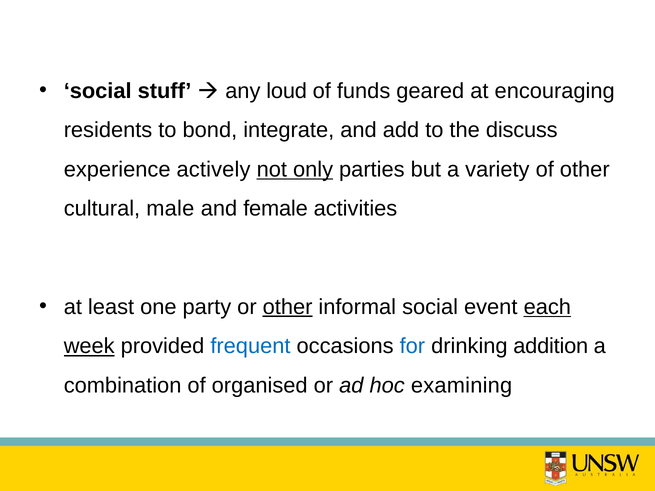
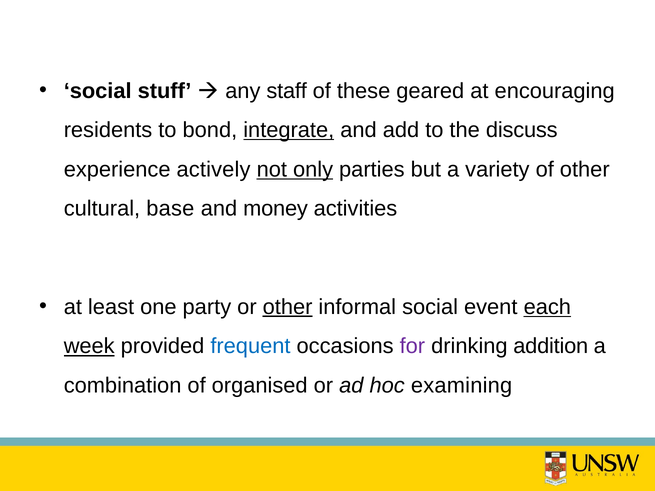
loud: loud -> staff (287, 91)
funds: funds -> these (364, 91)
integrate underline: none -> present (289, 130)
male: male -> base (170, 209)
female: female -> money (276, 209)
for colour: blue -> purple (412, 346)
